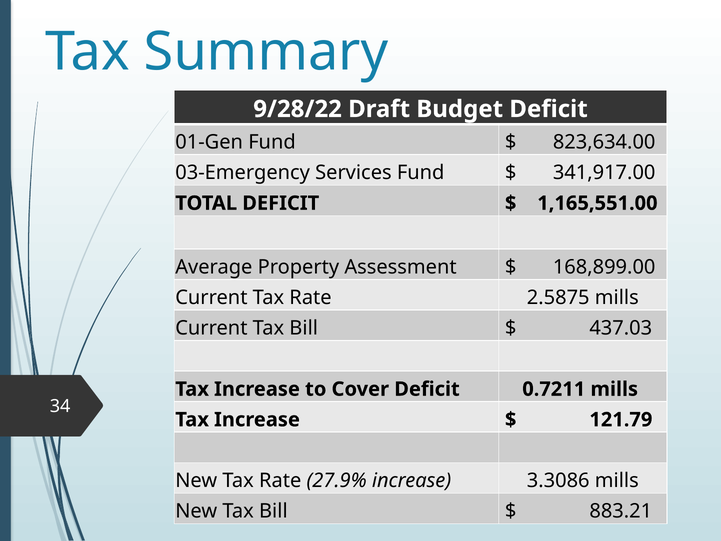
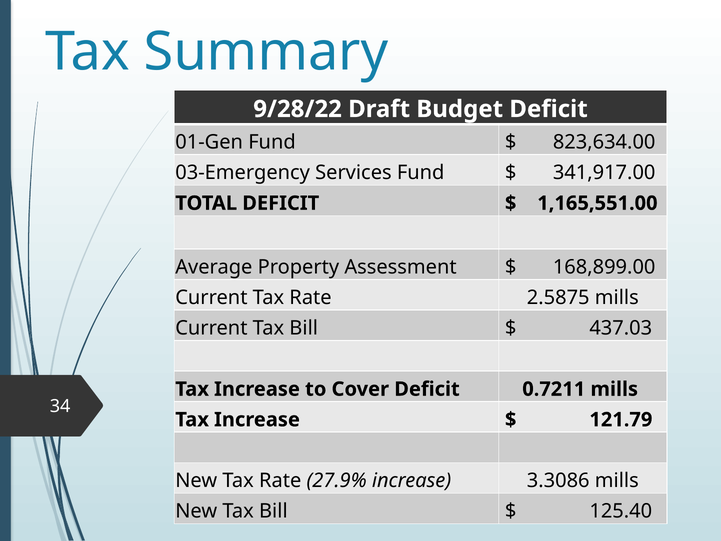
883.21: 883.21 -> 125.40 (621, 511)
